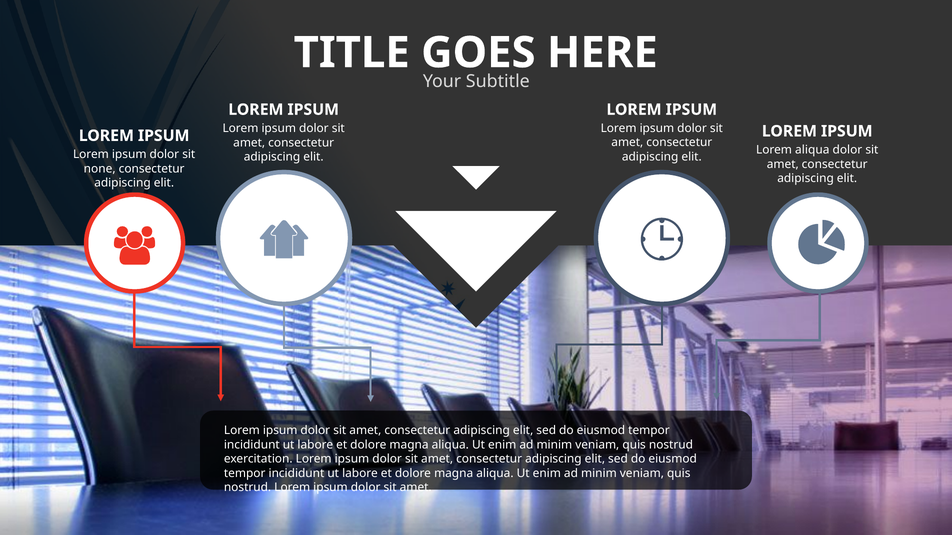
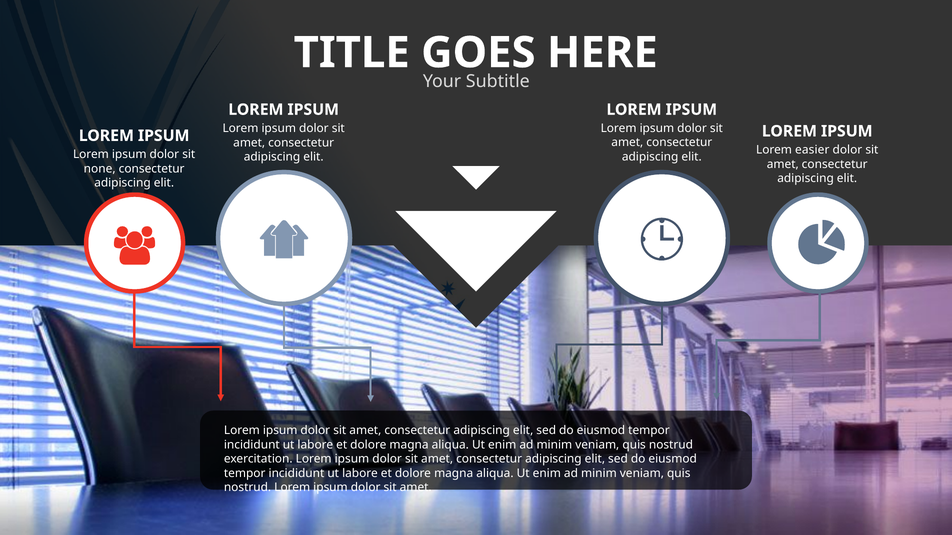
Lorem aliqua: aliqua -> easier (812, 150)
